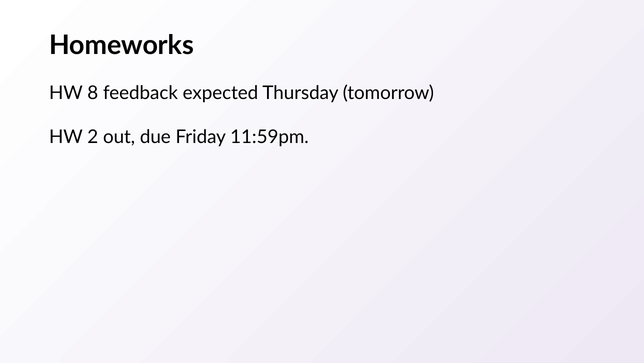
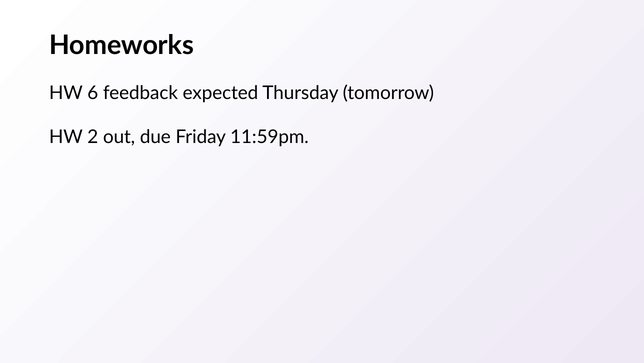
8: 8 -> 6 (93, 93)
